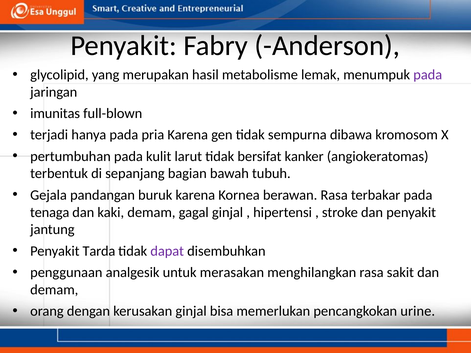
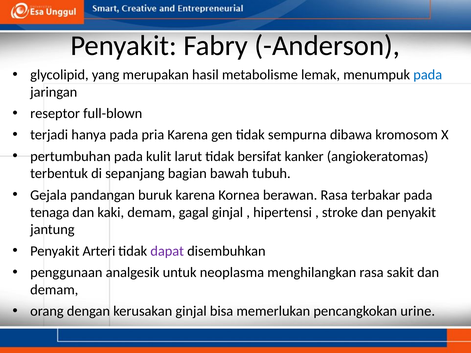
pada colour: purple -> blue (428, 75)
imunitas: imunitas -> reseptor (55, 114)
Tarda: Tarda -> Arteri (99, 251)
merasakan: merasakan -> neoplasma (232, 273)
